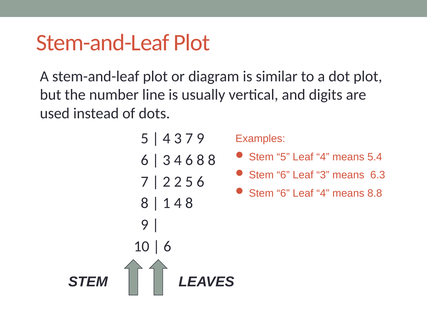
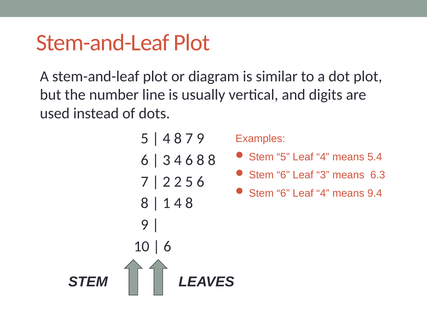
3: 3 -> 8 (178, 139)
8.8: 8.8 -> 9.4 (375, 193)
